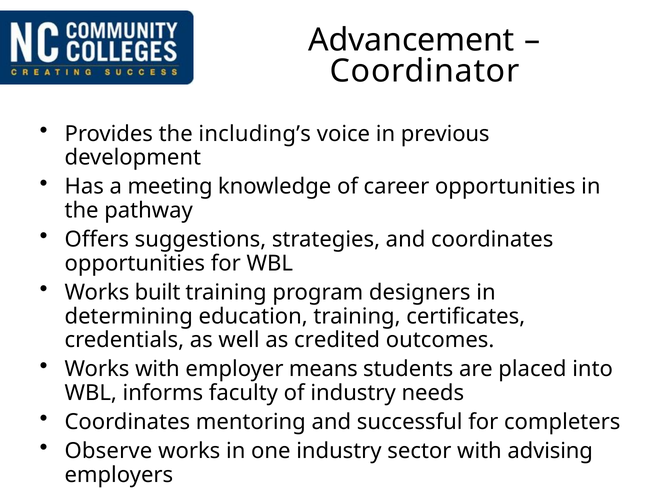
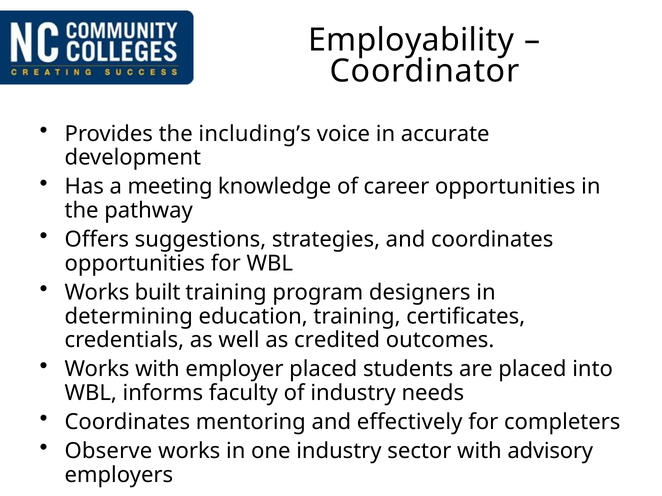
Advancement: Advancement -> Employability (411, 40)
previous: previous -> accurate (445, 134)
employer means: means -> placed (323, 370)
successful: successful -> effectively (410, 422)
advising: advising -> advisory (550, 452)
